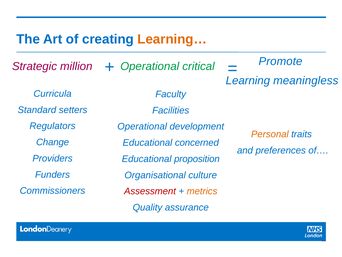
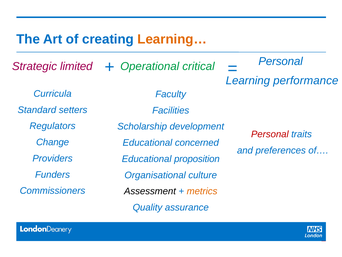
Promote: Promote -> Personal (281, 61)
million: million -> limited (76, 66)
meaningless: meaningless -> performance (306, 81)
Operational: Operational -> Scholarship (142, 126)
Personal colour: orange -> red (270, 134)
Assessment colour: red -> black (150, 191)
